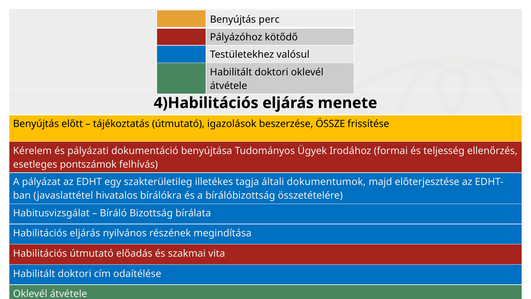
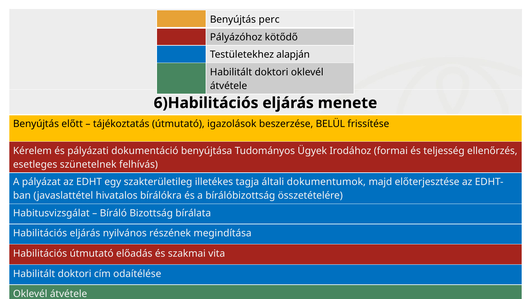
valósul: valósul -> alapján (293, 55)
4)Habilitációs: 4)Habilitációs -> 6)Habilitációs (206, 103)
ÖSSZE: ÖSSZE -> BELÜL (330, 124)
pontszámok: pontszámok -> szünetelnek (88, 164)
